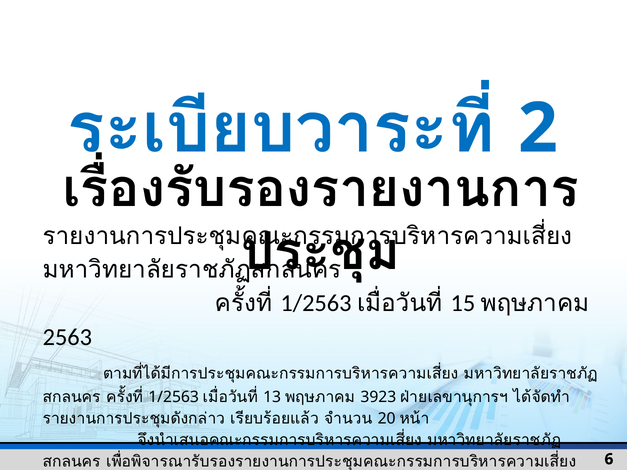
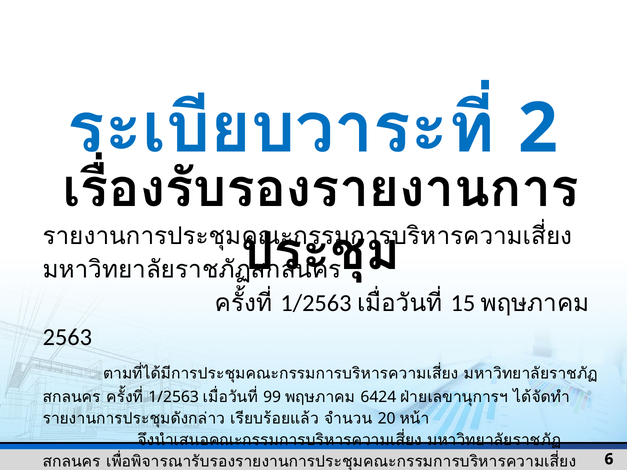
13: 13 -> 99 (272, 397)
3923: 3923 -> 6424 (378, 397)
